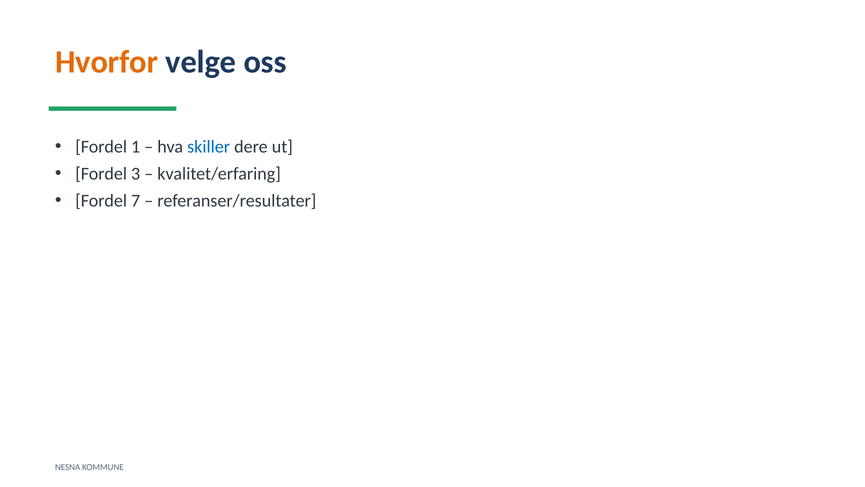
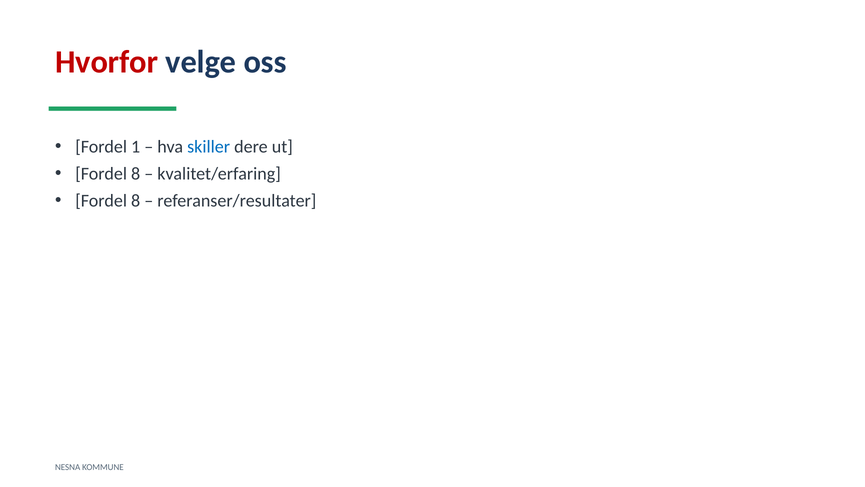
Hvorfor colour: orange -> red (107, 62)
3: 3 -> 8 (136, 174)
7: 7 -> 8 (136, 201)
